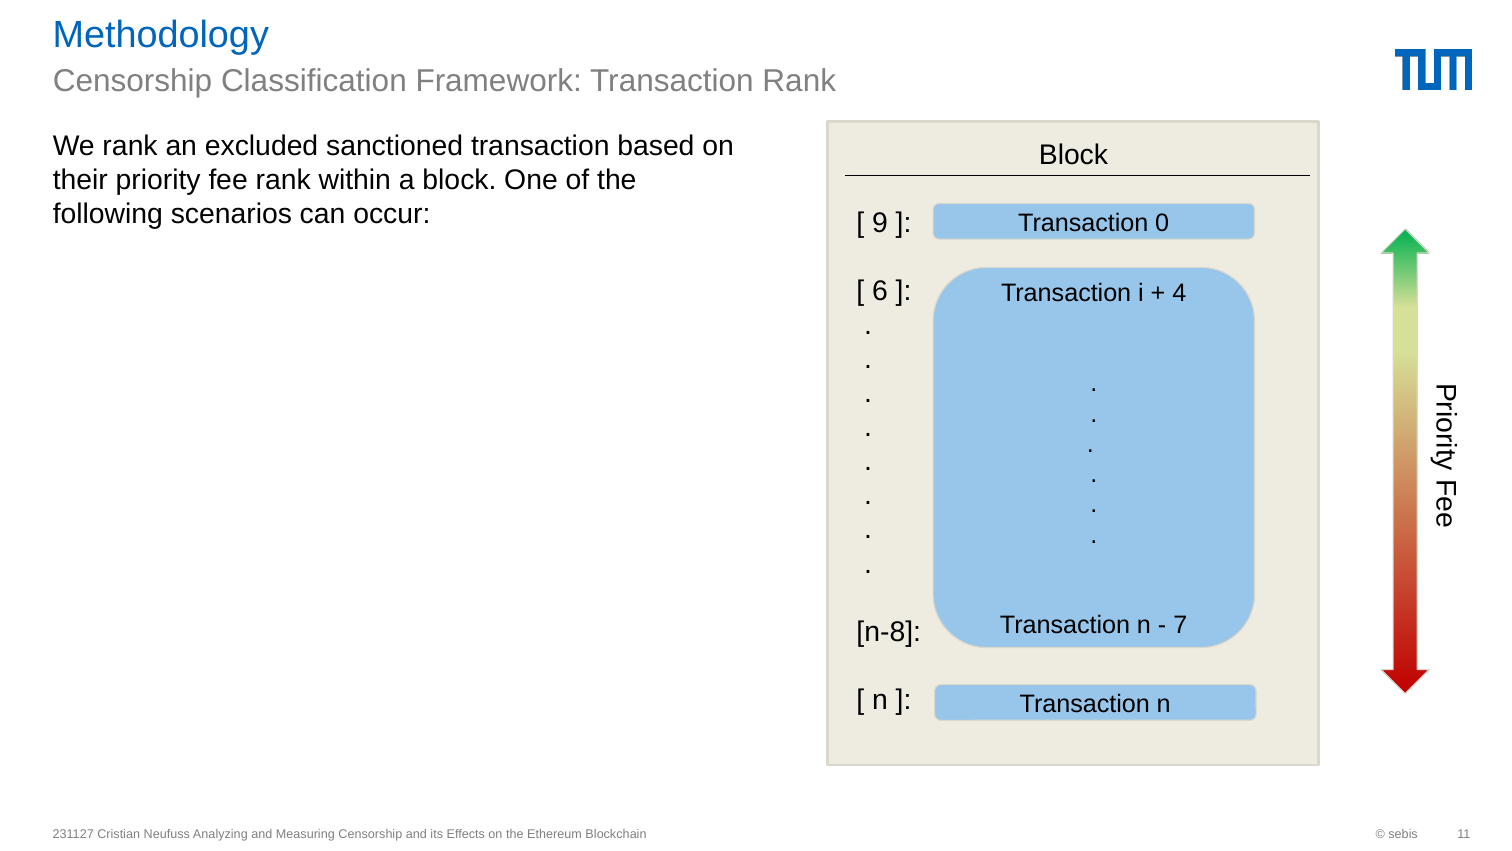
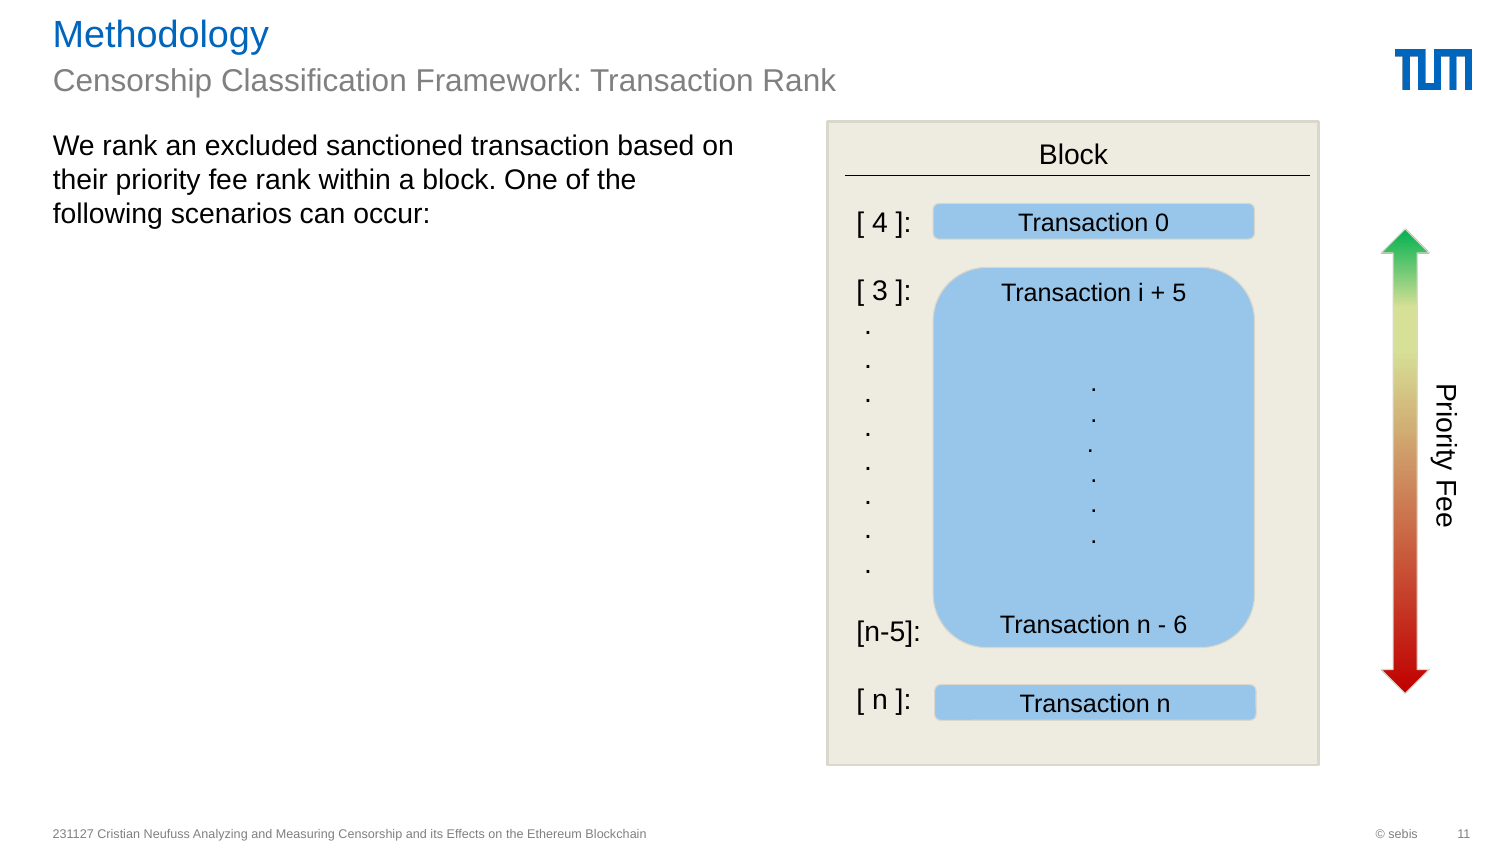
9: 9 -> 4 (880, 223)
6: 6 -> 3 (880, 291)
4: 4 -> 5 (1179, 293)
7: 7 -> 6 (1180, 625)
n-8: n-8 -> n-5 (889, 631)
